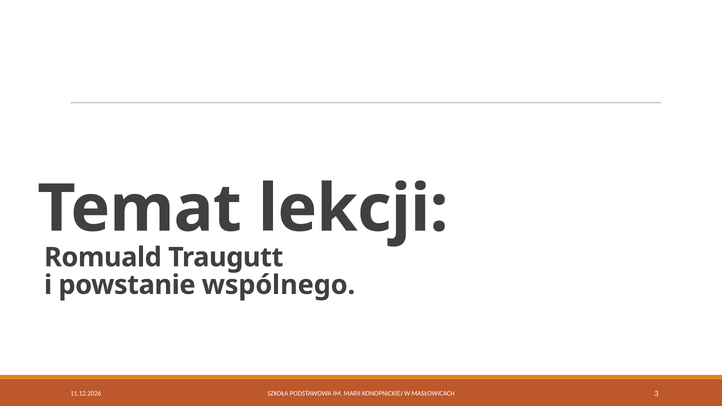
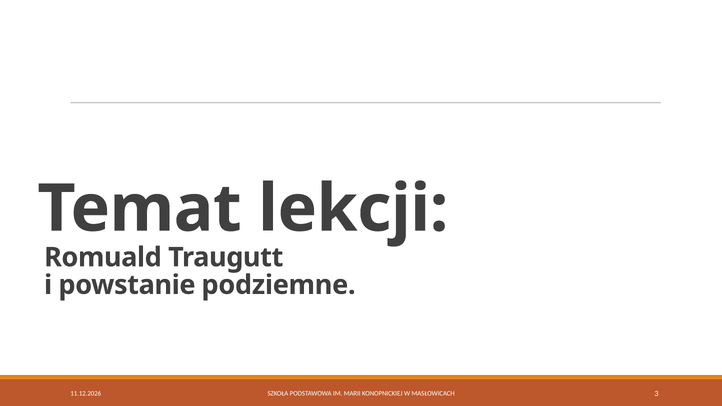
wspólnego: wspólnego -> podziemne (279, 285)
